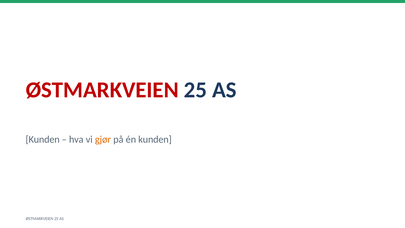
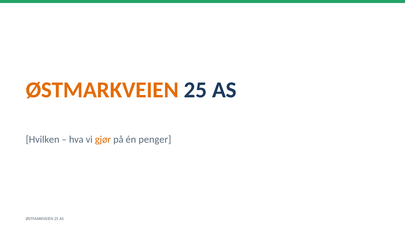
ØSTMARKVEIEN colour: red -> orange (102, 90)
Kunden: Kunden -> Hvilken (43, 139)
én kunden: kunden -> penger (155, 139)
